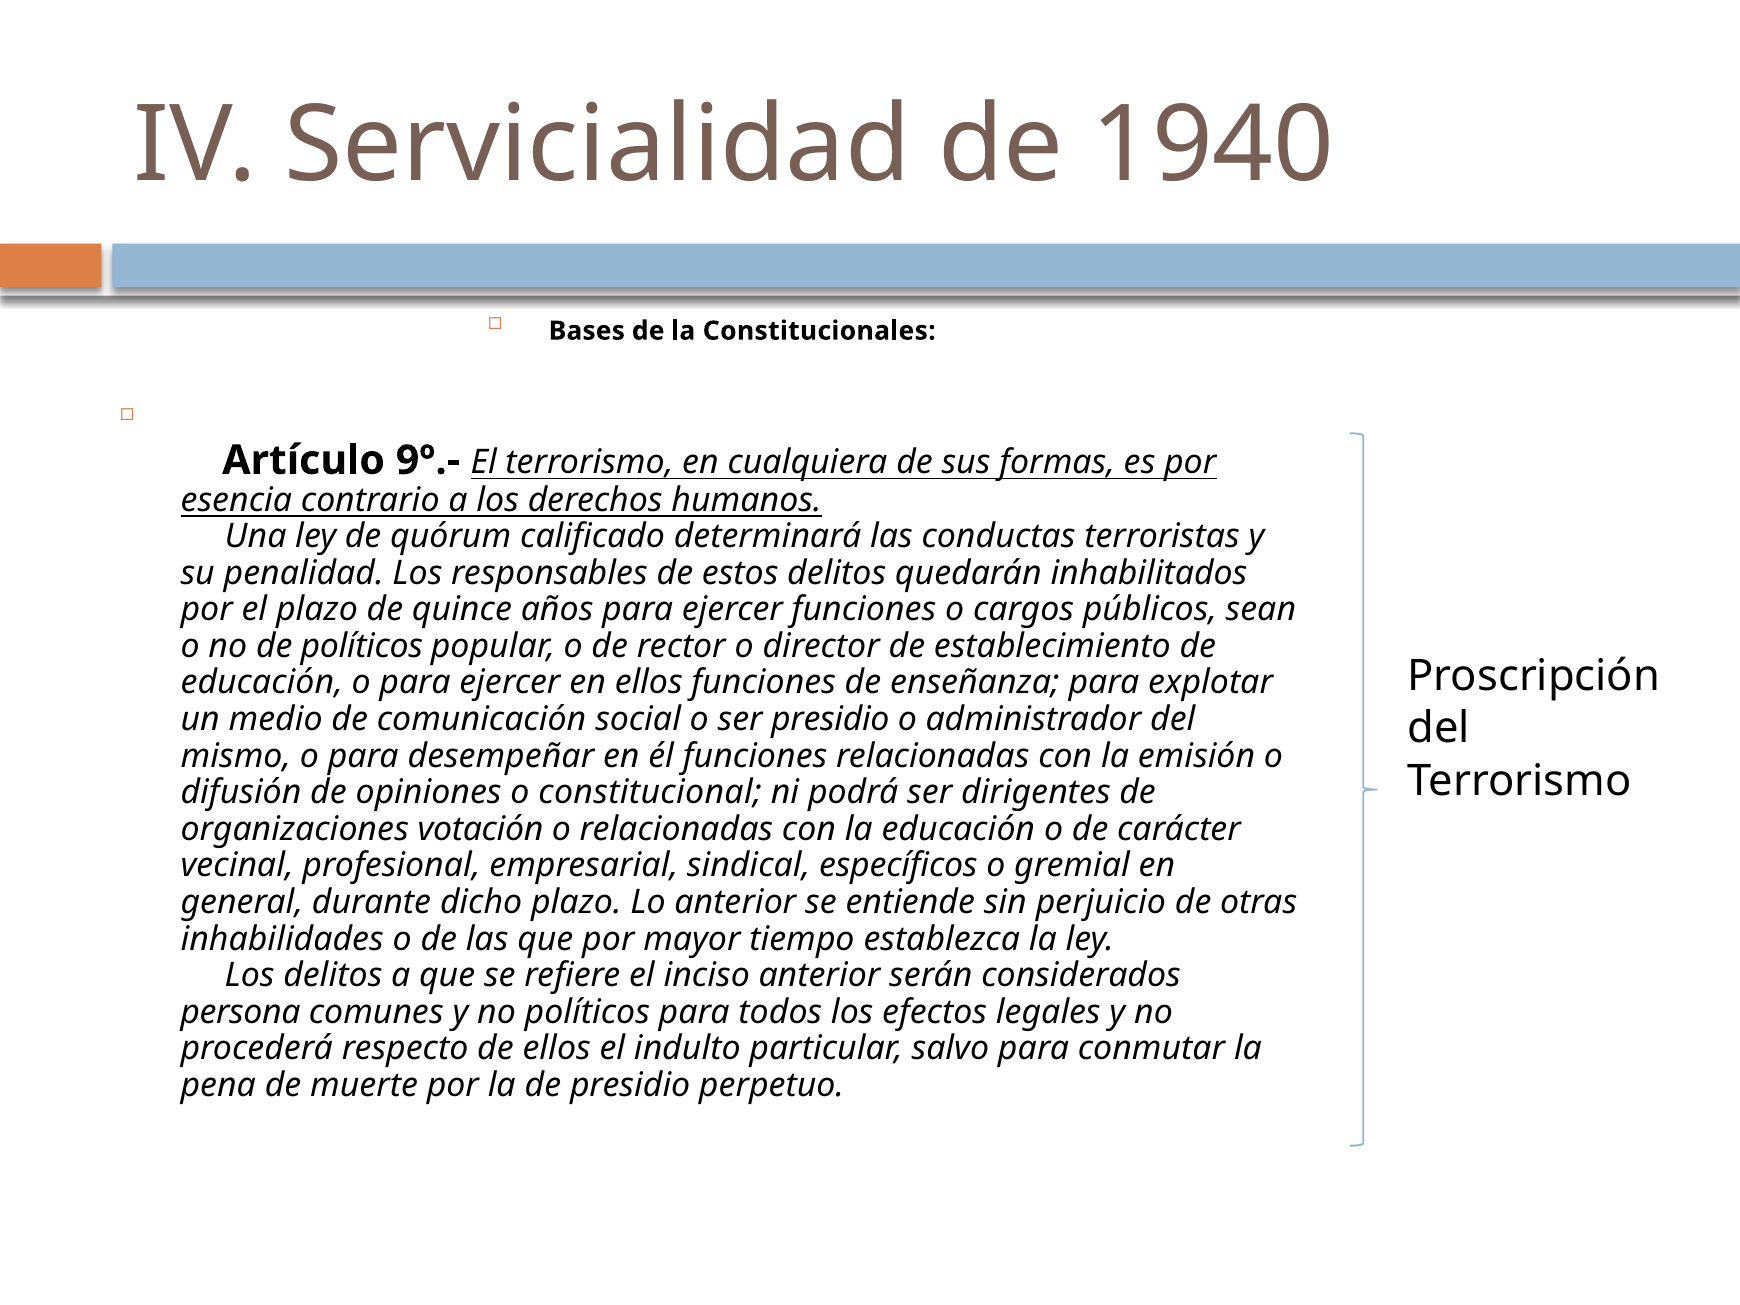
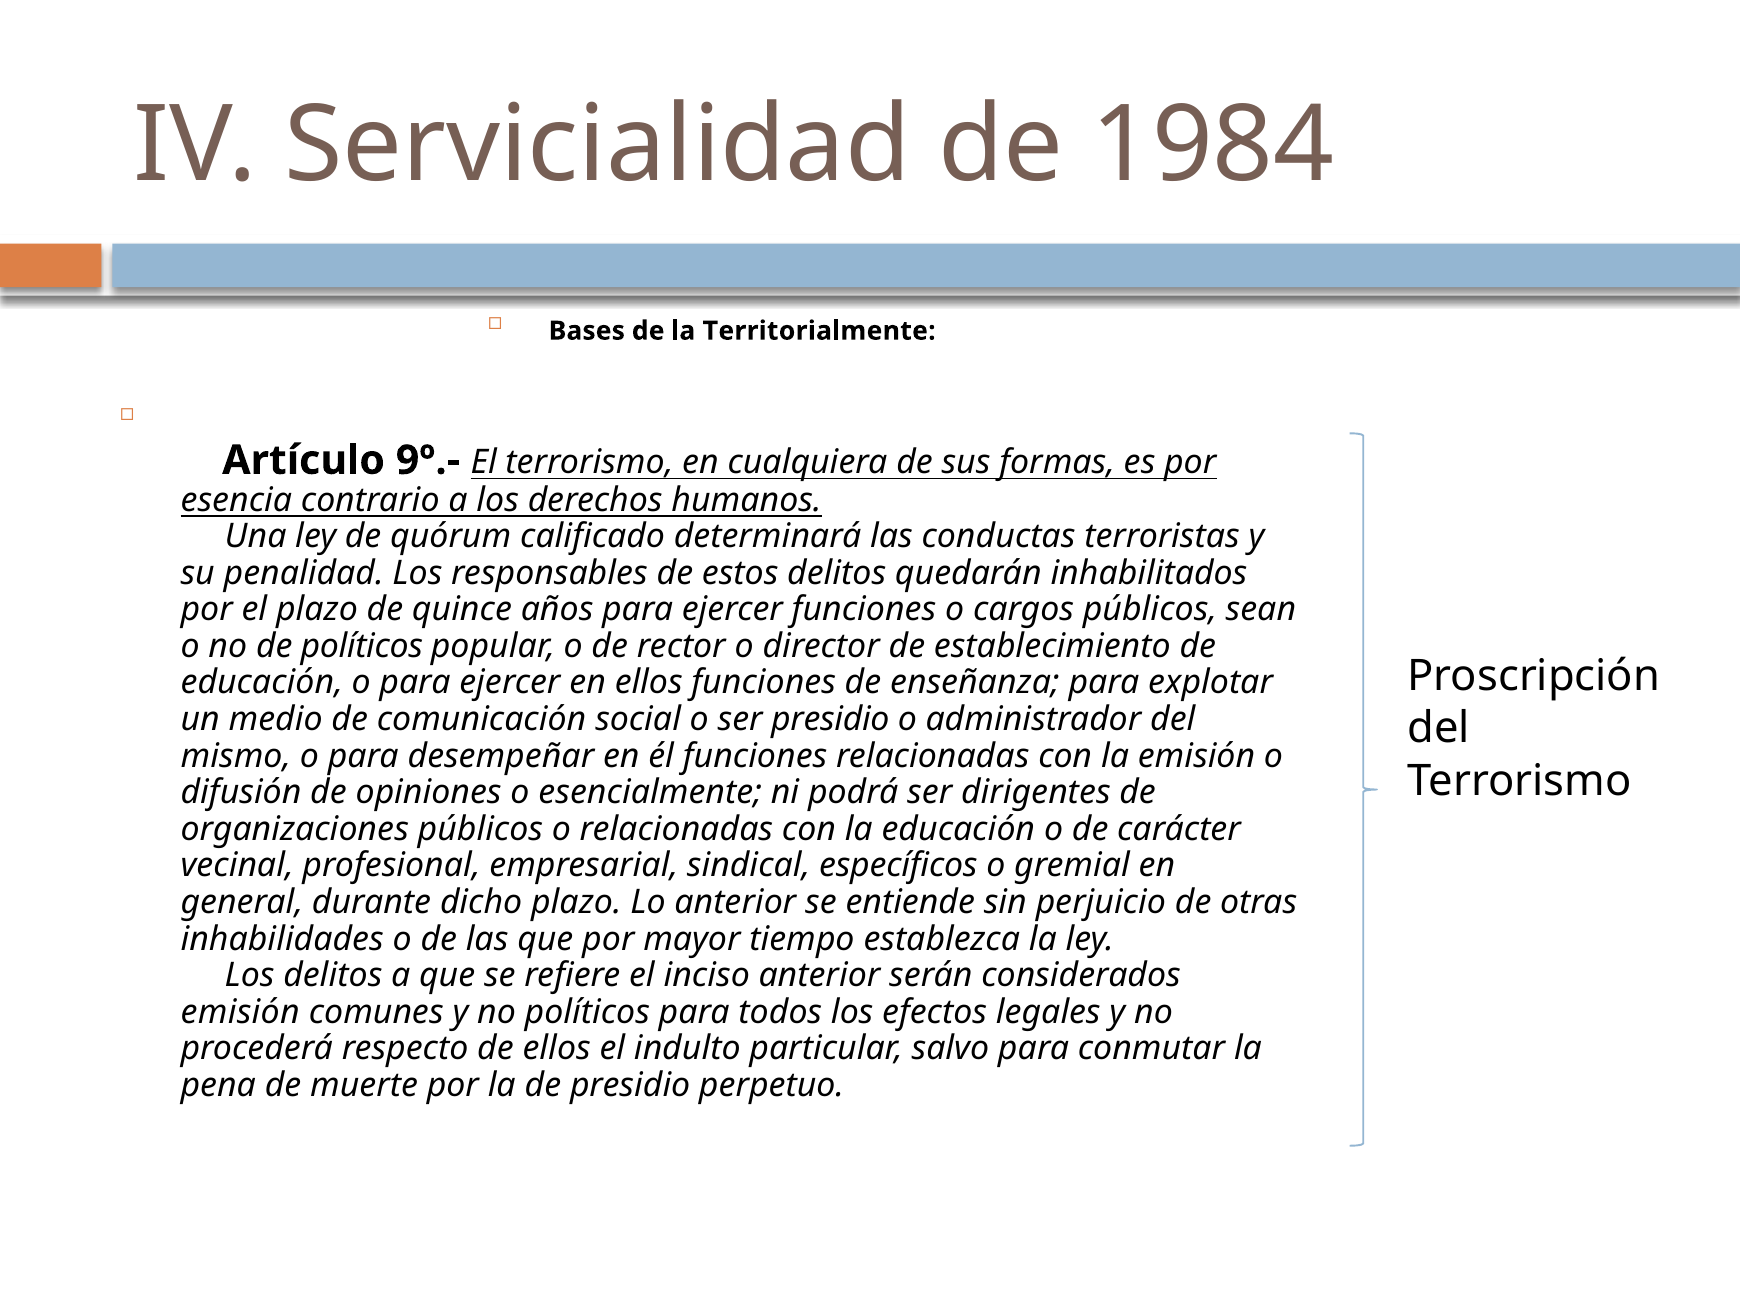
1940: 1940 -> 1984 (1213, 145)
Constitucionales: Constitucionales -> Territorialmente (819, 331)
constitucional: constitucional -> esencialmente (650, 793)
organizaciones votación: votación -> públicos (480, 829)
persona: persona -> emisión (240, 1012)
